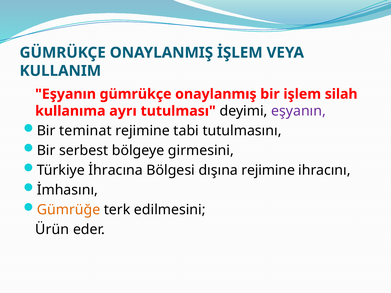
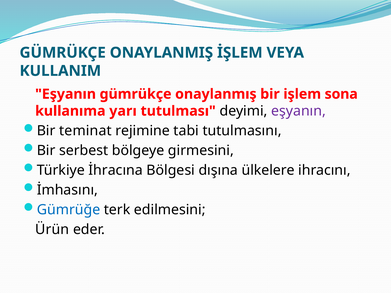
silah: silah -> sona (341, 94)
ayrı: ayrı -> yarı (123, 111)
dışına rejimine: rejimine -> ülkelere (268, 170)
Gümrüğe colour: orange -> blue (69, 210)
